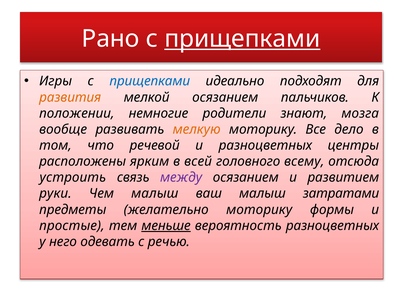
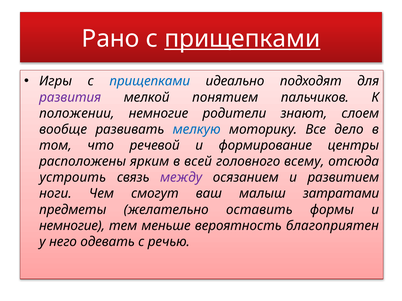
развития colour: orange -> purple (70, 97)
мелкой осязанием: осязанием -> понятием (225, 97)
мозга: мозга -> слоем (360, 114)
мелкую colour: orange -> blue (197, 130)
и разноцветных: разноцветных -> формирование (265, 146)
руки: руки -> ноги (55, 194)
Чем малыш: малыш -> смогут (155, 194)
желательно моторику: моторику -> оставить (259, 210)
простые: простые -> немногие (72, 226)
меньше underline: present -> none (166, 226)
вероятность разноцветных: разноцветных -> благоприятен (332, 226)
